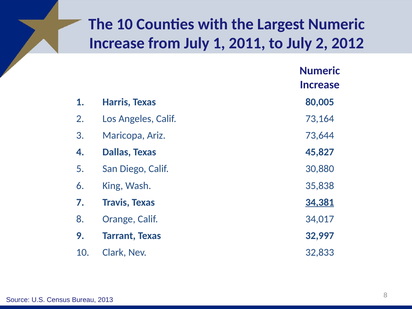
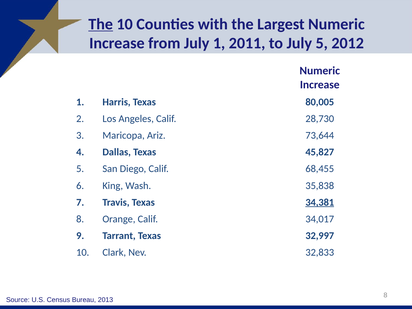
The underline: none -> present (101, 24)
July 2: 2 -> 5 (322, 43)
73,164: 73,164 -> 28,730 (320, 119)
30,880: 30,880 -> 68,455 (320, 169)
